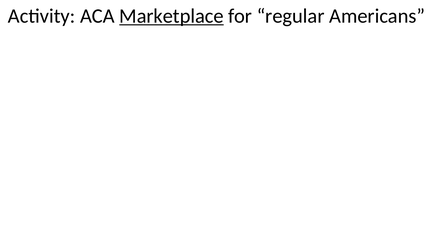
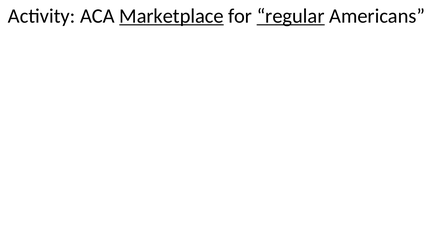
regular underline: none -> present (291, 16)
